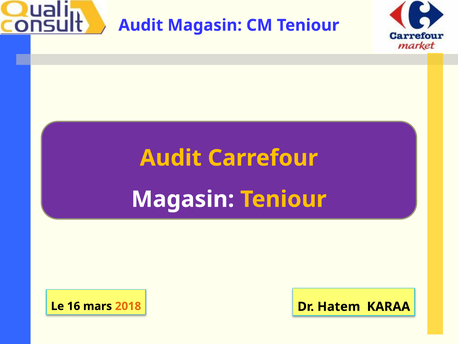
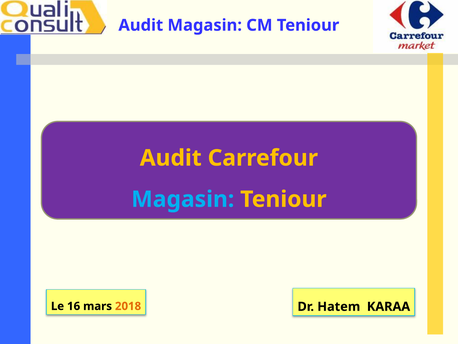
Magasin colour: white -> light blue (183, 199)
